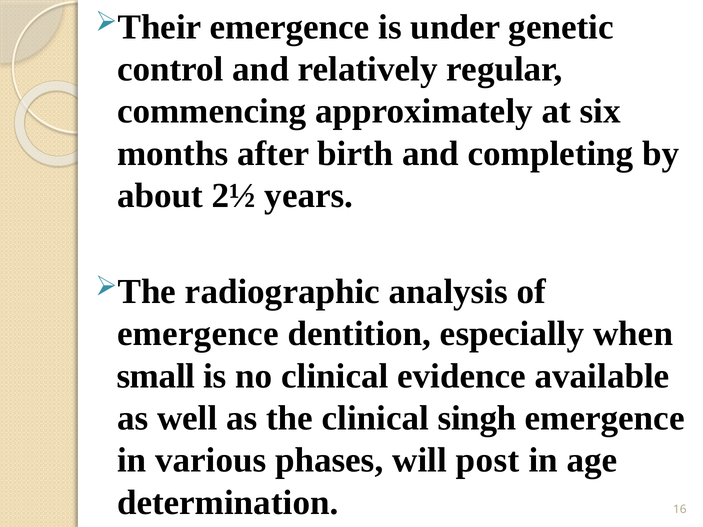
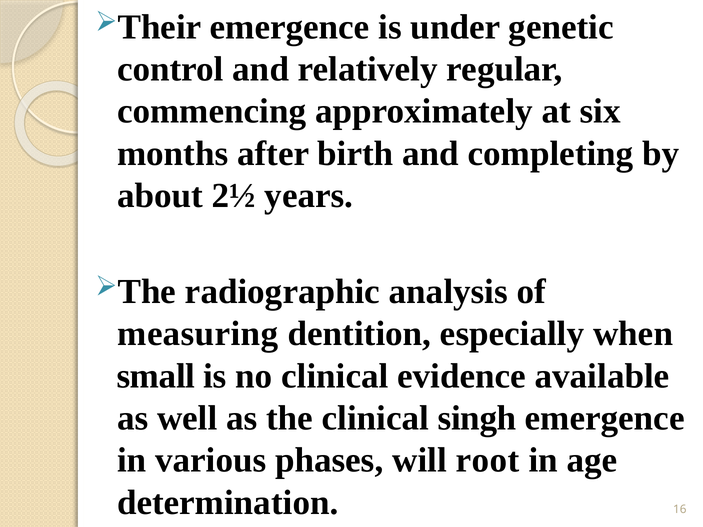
emergence: emergence -> measuring (198, 334)
post: post -> root (488, 461)
